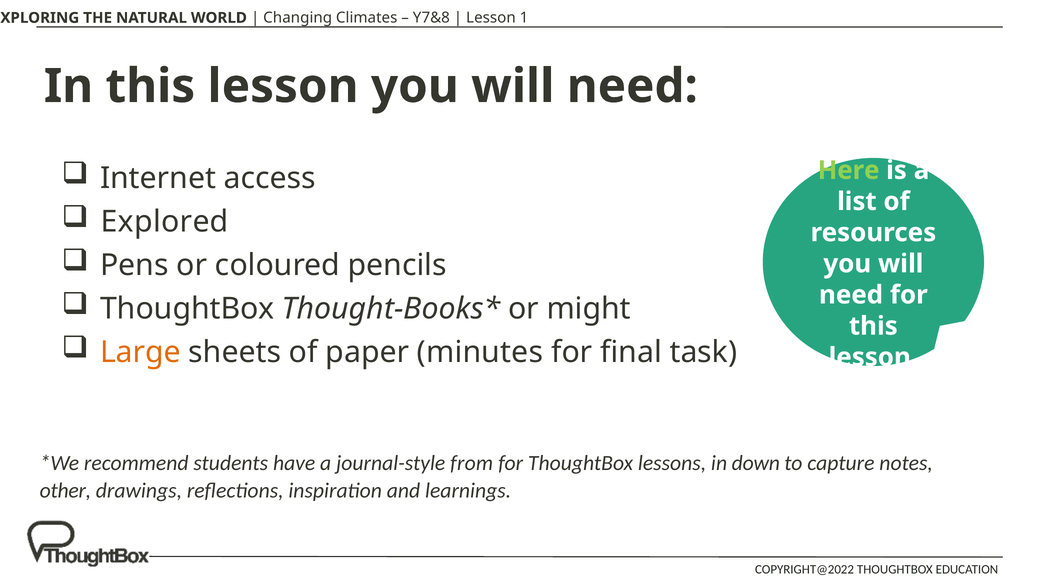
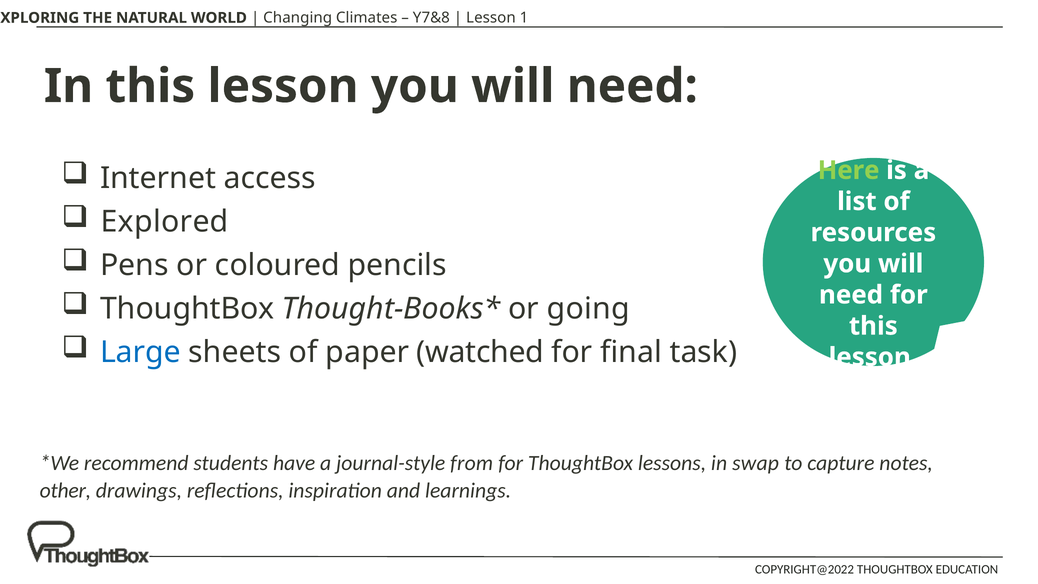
might: might -> going (588, 309)
Large colour: orange -> blue (140, 352)
minutes: minutes -> watched (480, 352)
down: down -> swap (756, 463)
